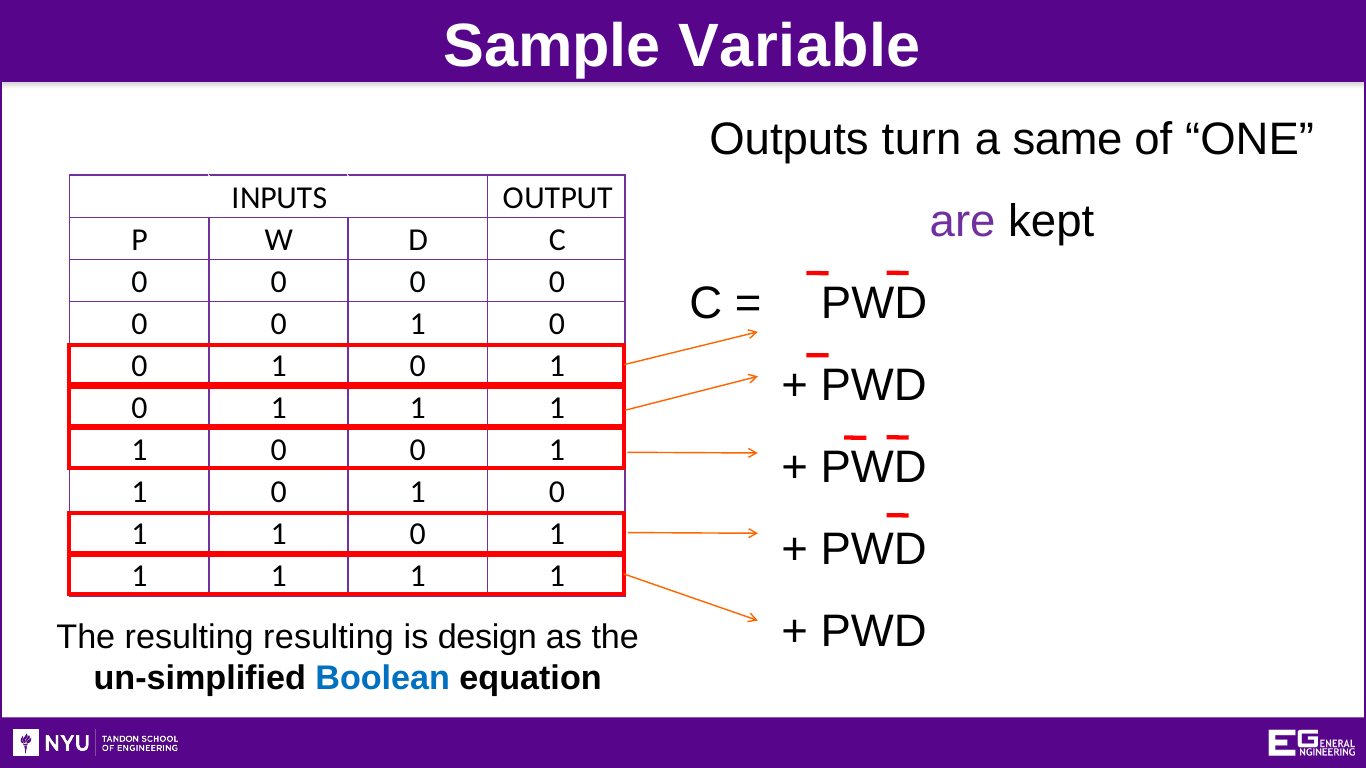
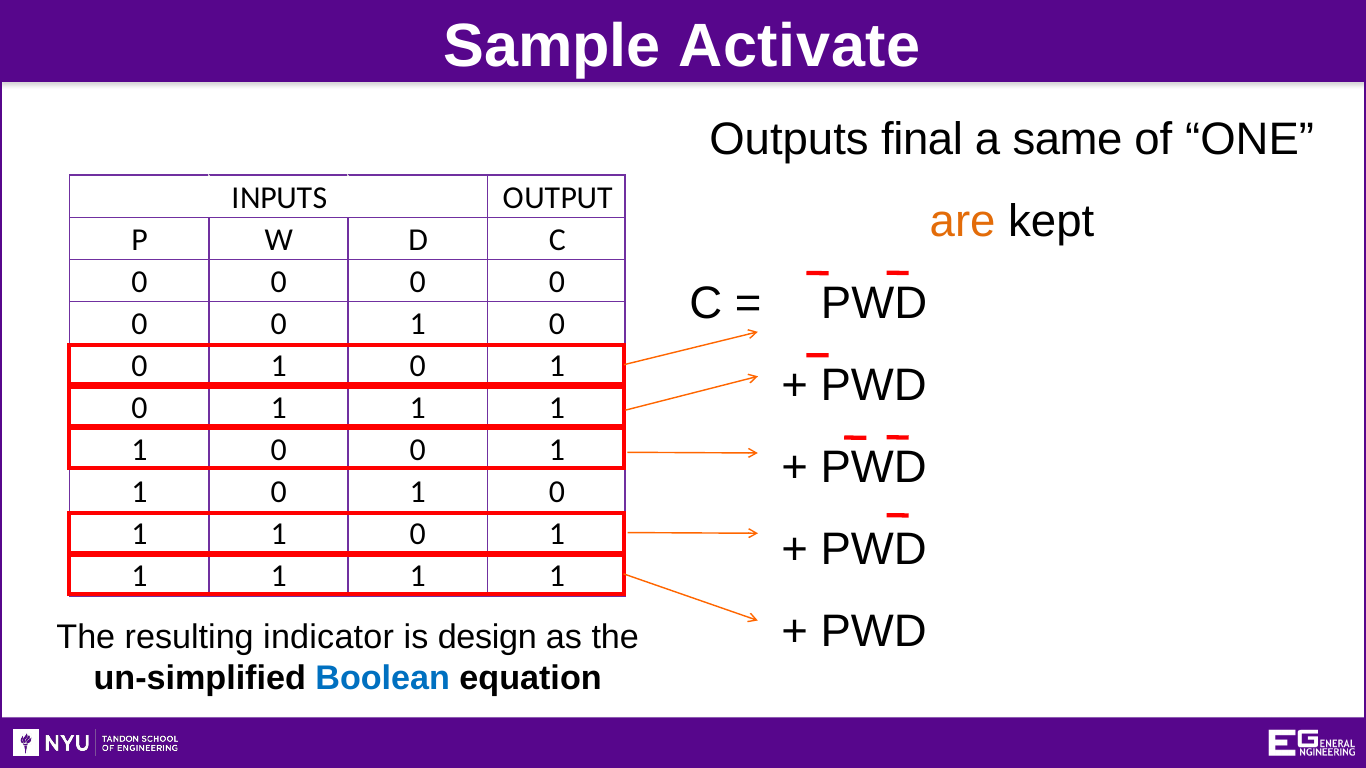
Variable: Variable -> Activate (800, 46)
turn: turn -> final (922, 140)
are colour: purple -> orange (963, 222)
resulting resulting: resulting -> indicator (329, 637)
